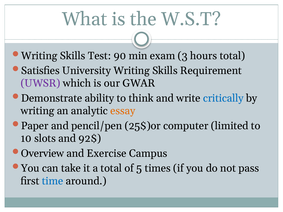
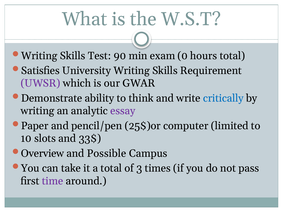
3: 3 -> 0 (183, 56)
essay colour: orange -> purple (123, 111)
92$: 92$ -> 33$ (90, 139)
Exercise: Exercise -> Possible (107, 154)
5: 5 -> 3 (139, 168)
time colour: blue -> purple (53, 181)
